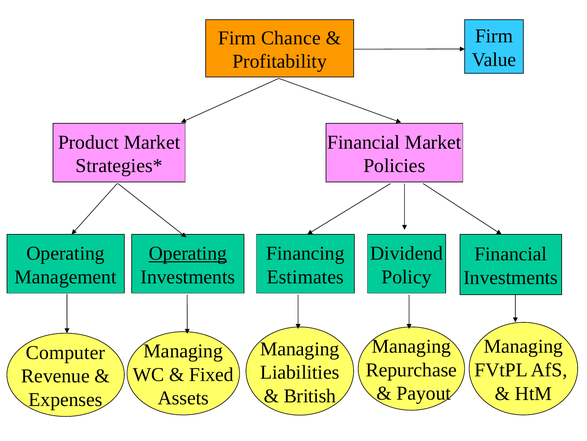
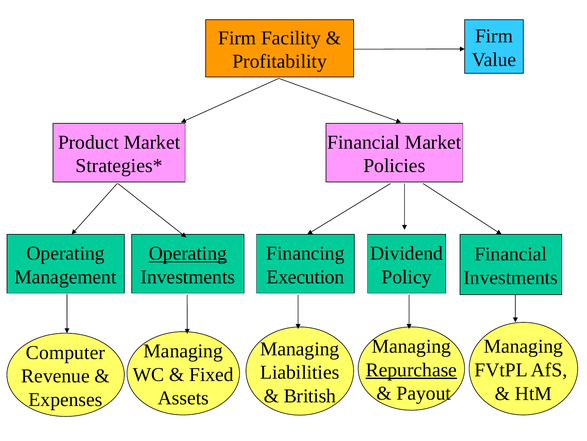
Chance: Chance -> Facility (291, 38)
Estimates: Estimates -> Execution (305, 276)
Repurchase underline: none -> present (411, 369)
